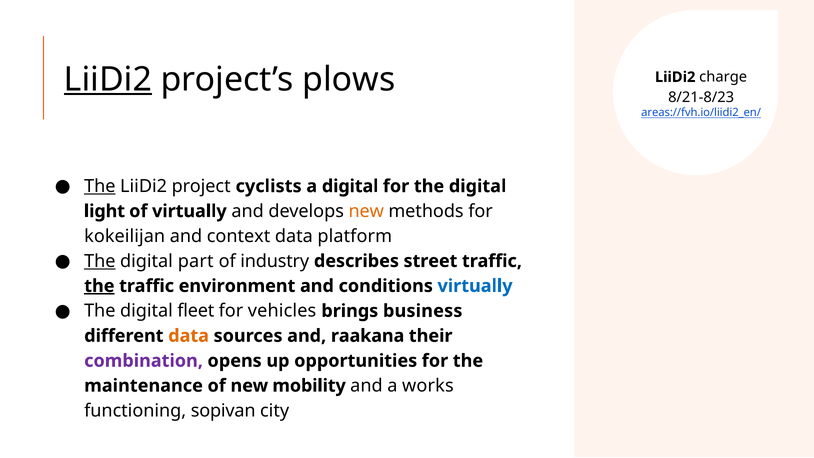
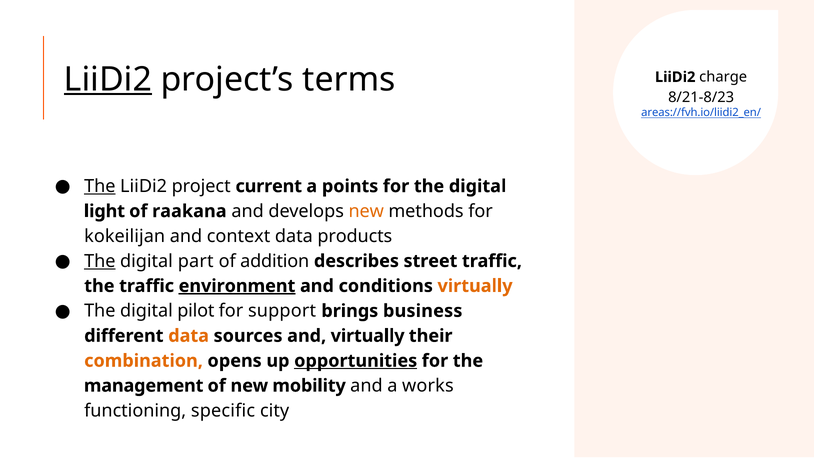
plows: plows -> terms (349, 79)
cyclists: cyclists -> current (269, 186)
a digital: digital -> points (350, 186)
of virtually: virtually -> raakana (189, 211)
platform: platform -> products (355, 236)
industry: industry -> addition (275, 261)
the underline: present -> none (99, 286)
environment underline: none -> present (237, 286)
virtually colour: blue -> orange (475, 286)
fleet: fleet -> pilot (196, 311)
vehicles: vehicles -> support (282, 311)
and raakana: raakana -> virtually (368, 336)
combination colour: purple -> orange (144, 361)
opportunities underline: none -> present (356, 361)
maintenance: maintenance -> management (144, 386)
sopivan: sopivan -> specific (223, 411)
